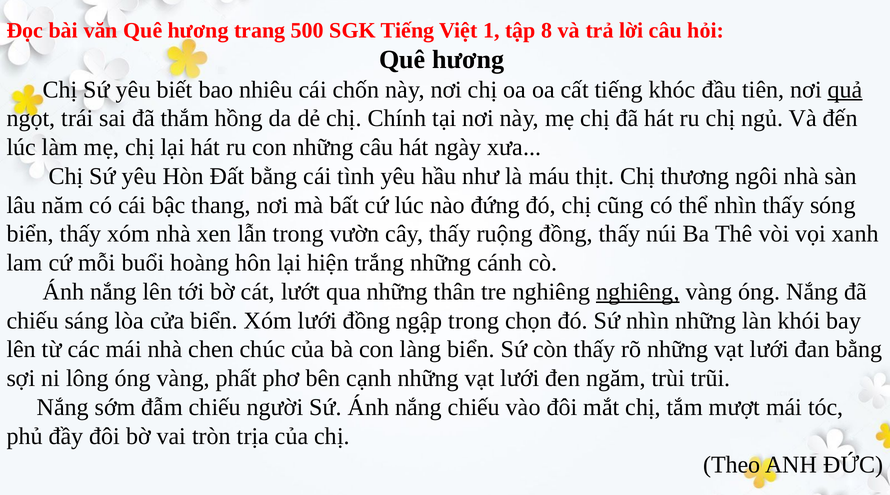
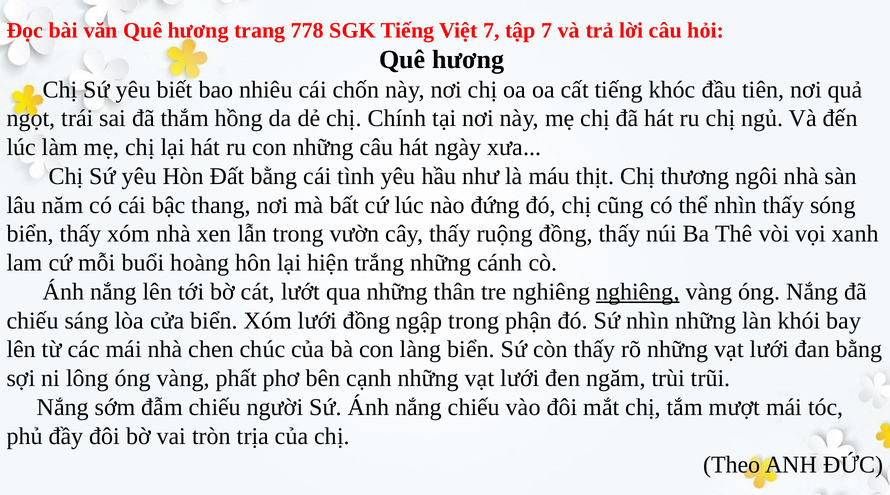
500: 500 -> 778 (307, 30)
Việt 1: 1 -> 7 (491, 30)
tập 8: 8 -> 7 (547, 30)
quả underline: present -> none (845, 89)
chọn: chọn -> phận (529, 320)
